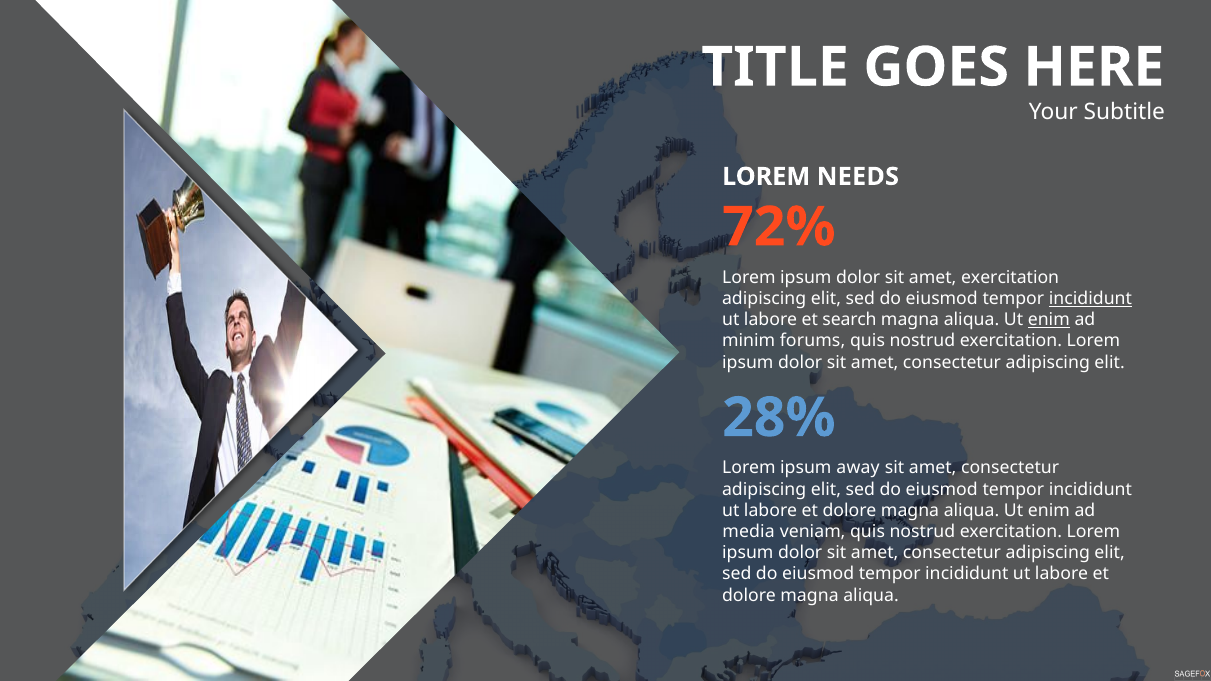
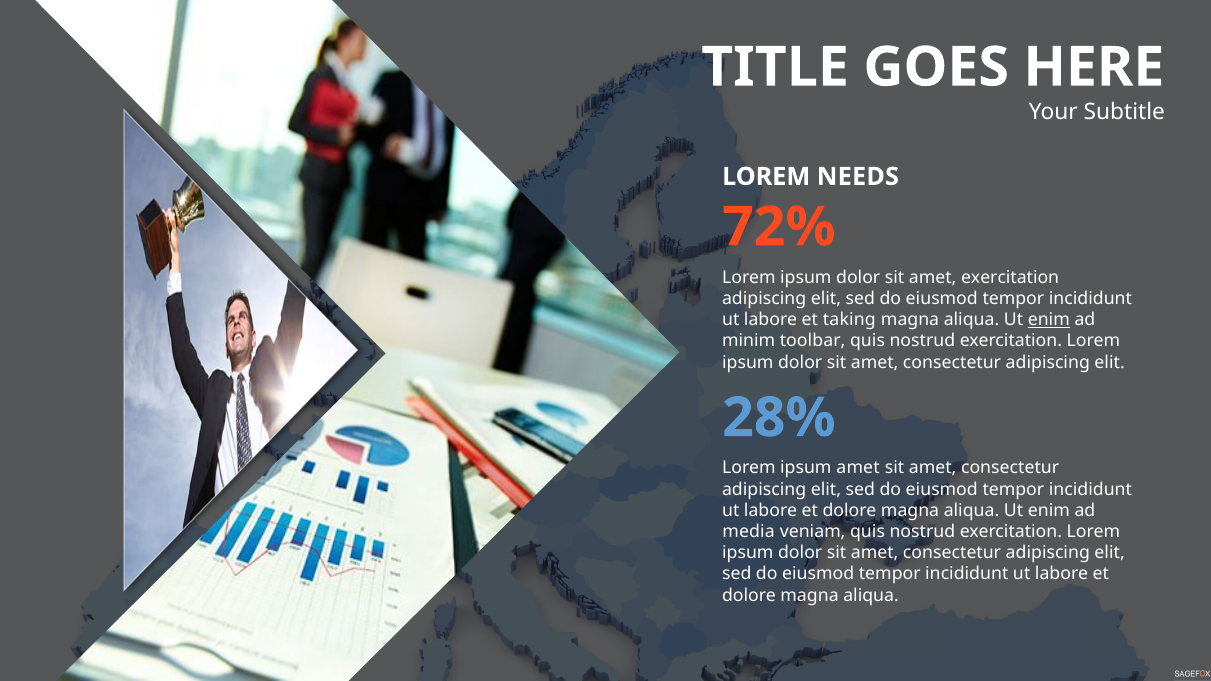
incididunt underline: present -> none (1090, 299)
search: search -> taking (849, 320)
forums: forums -> toolbar (813, 341)
ipsum away: away -> amet (858, 468)
